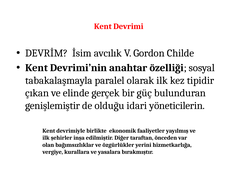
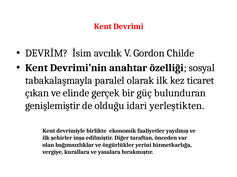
tipidir: tipidir -> ticaret (201, 81)
yöneticilerin: yöneticilerin -> yerleştikten (177, 106)
